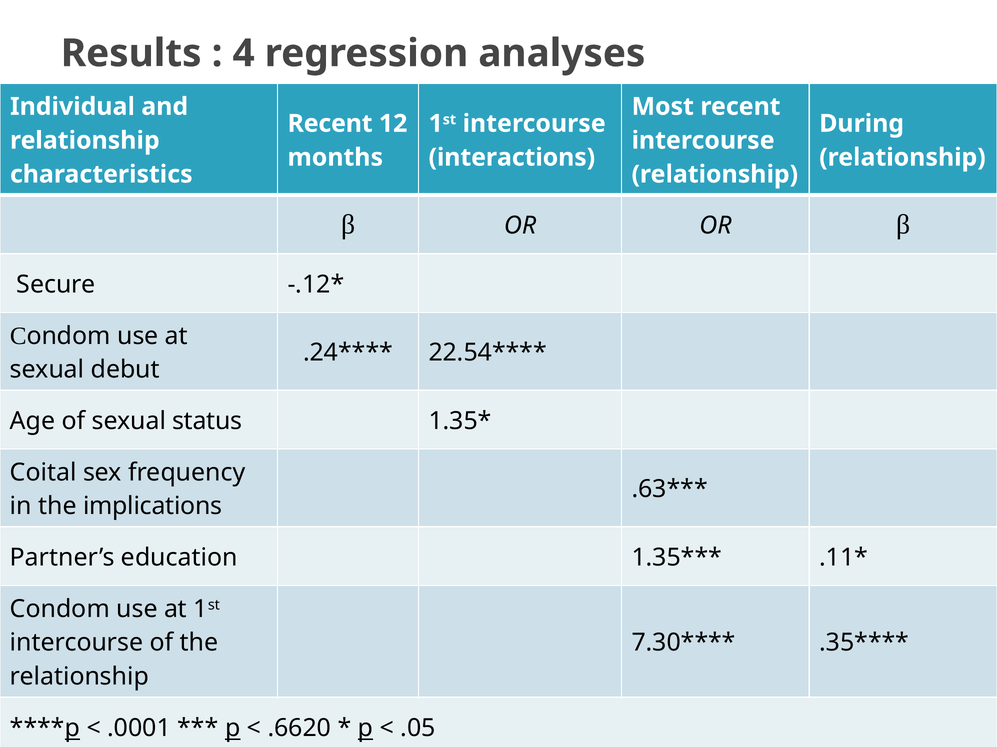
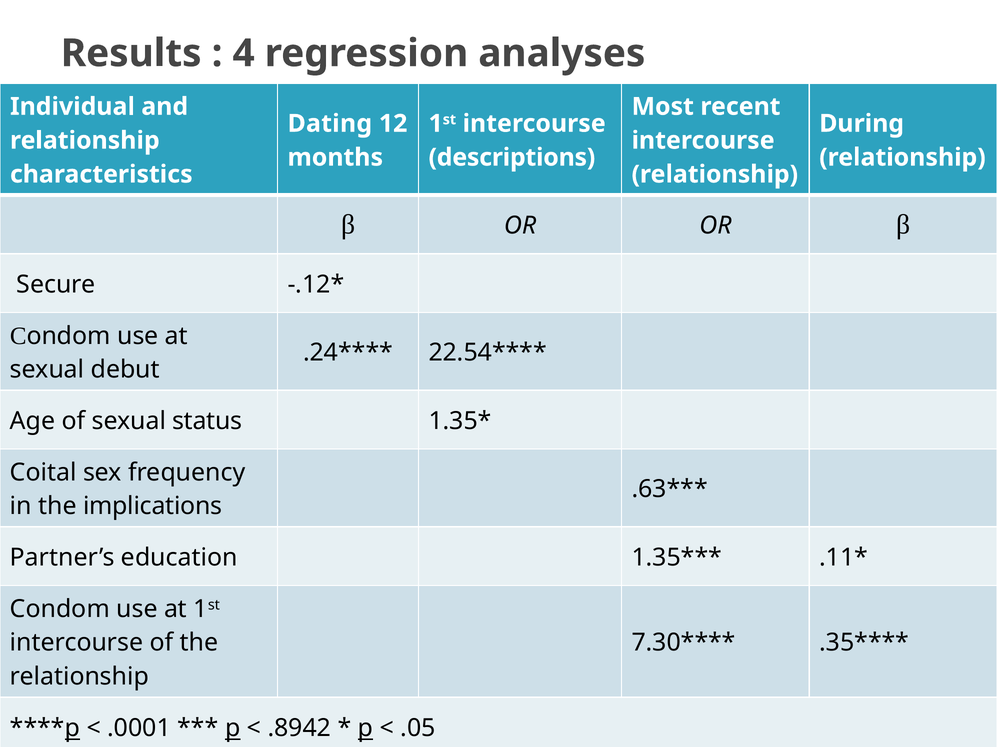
Recent: Recent -> Dating (330, 124)
interactions: interactions -> descriptions (512, 158)
.6620: .6620 -> .8942 (299, 729)
